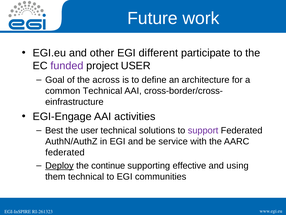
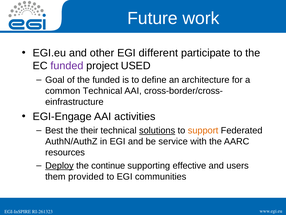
project USER: USER -> USED (136, 66)
the across: across -> funded (106, 80)
the user: user -> their (89, 130)
solutions underline: none -> present (157, 130)
support colour: purple -> orange (203, 130)
federated: federated -> resources (65, 152)
using: using -> users (238, 165)
them technical: technical -> provided (86, 176)
